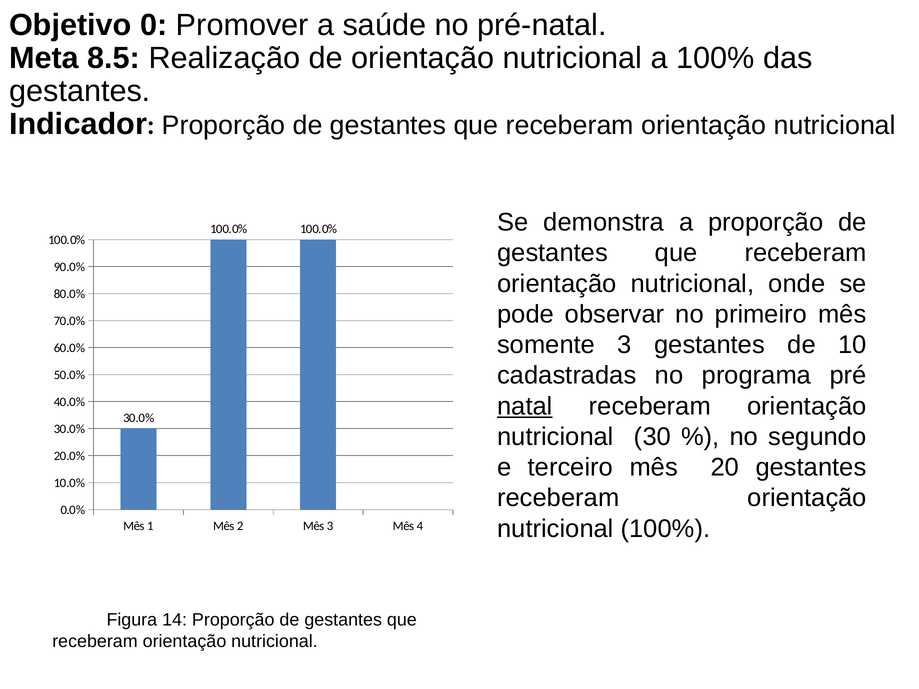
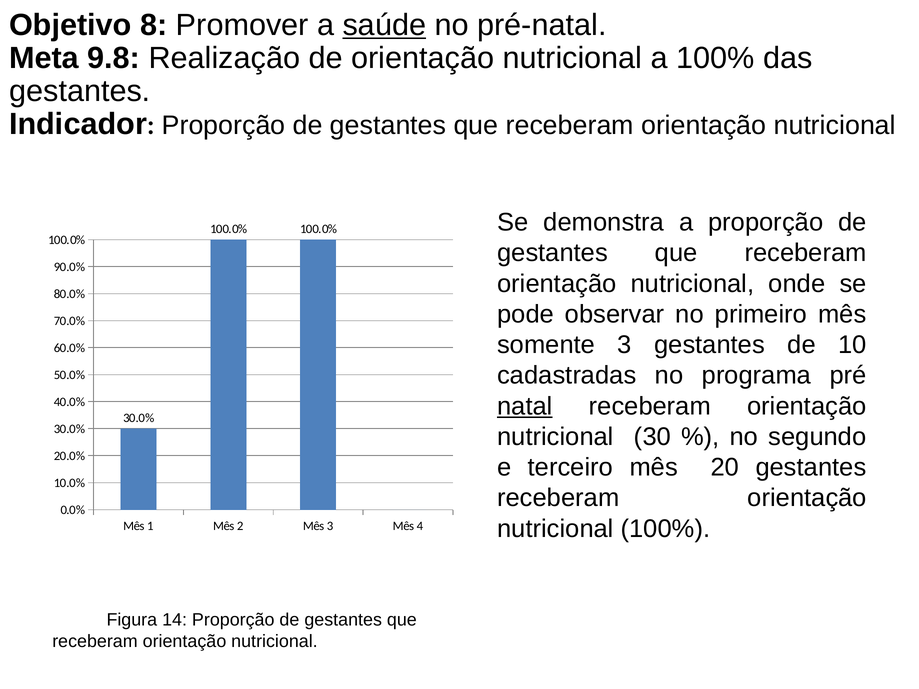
0: 0 -> 8 (154, 25)
saúde underline: none -> present (384, 25)
8.5: 8.5 -> 9.8 (114, 58)
